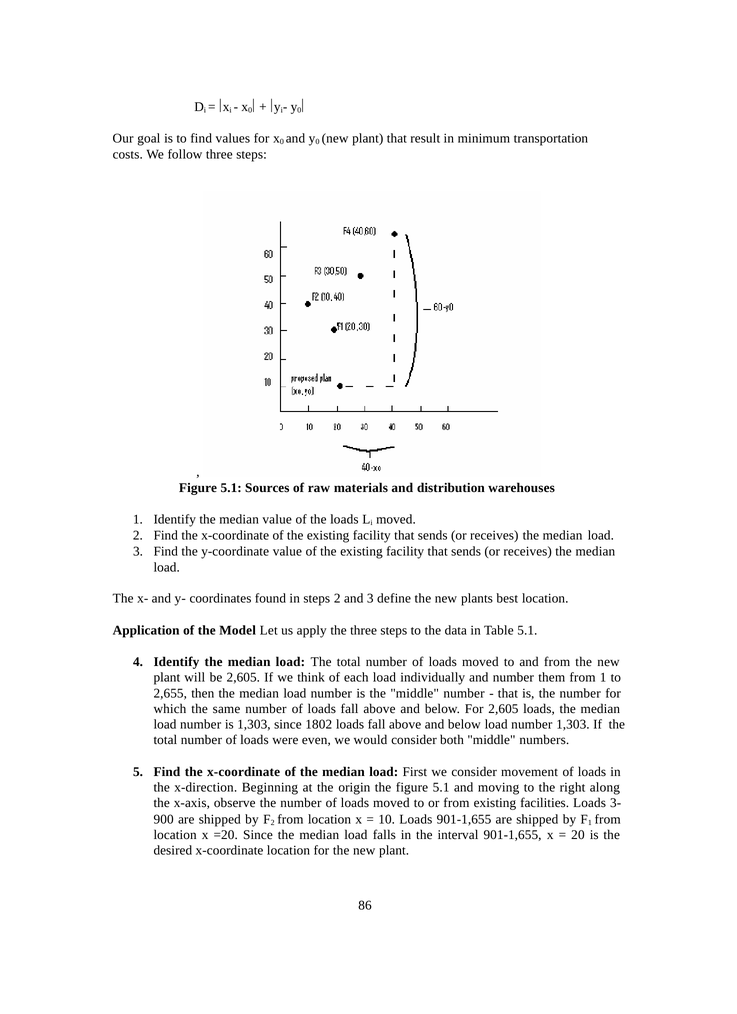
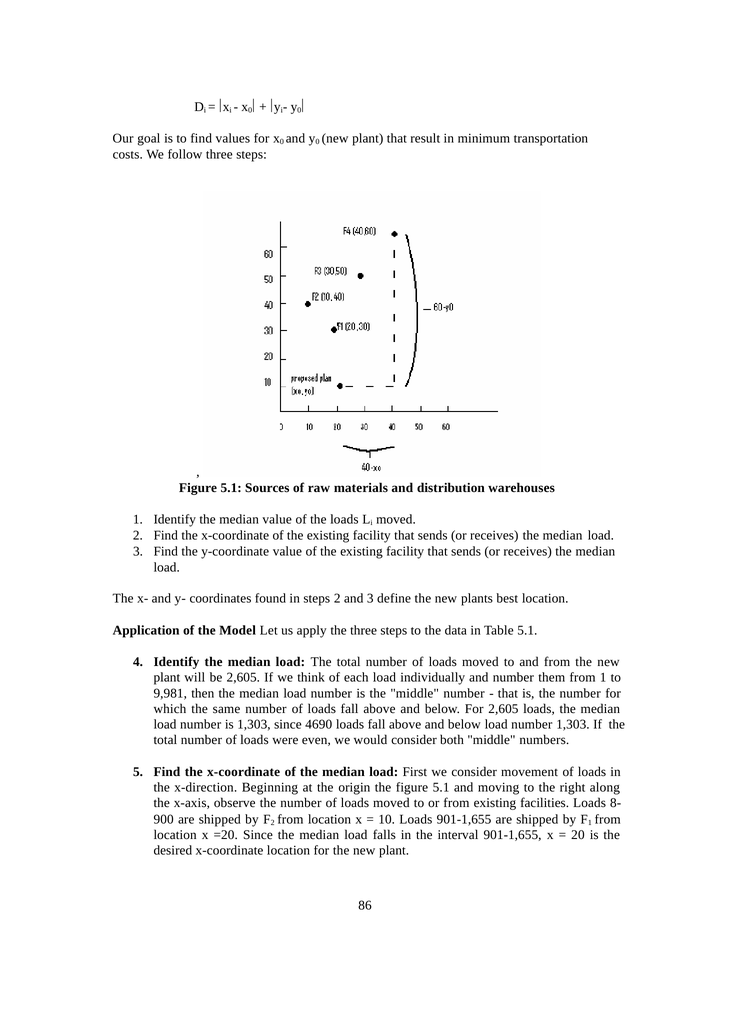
2,655: 2,655 -> 9,981 (170, 693)
1802: 1802 -> 4690 (319, 724)
3-: 3- -> 8- (616, 803)
